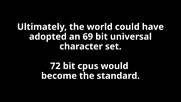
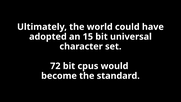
69: 69 -> 15 (88, 37)
